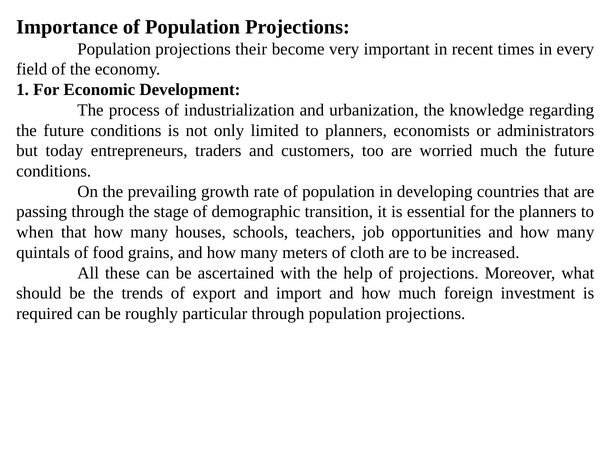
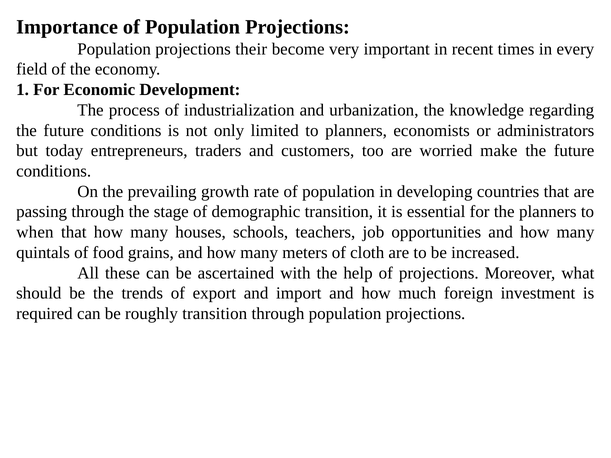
worried much: much -> make (499, 151)
roughly particular: particular -> transition (215, 314)
